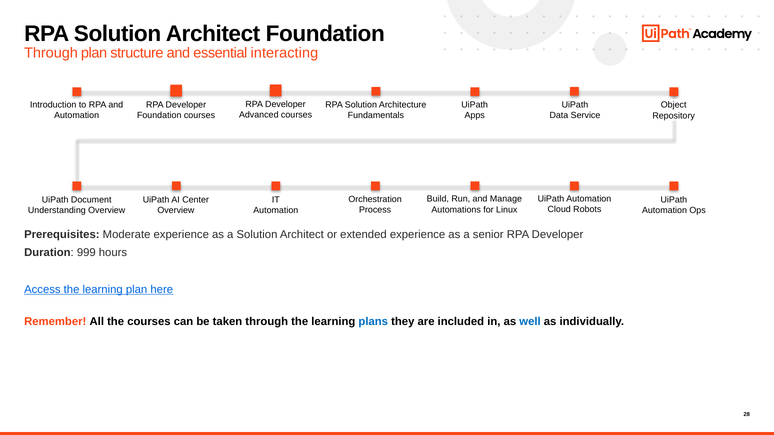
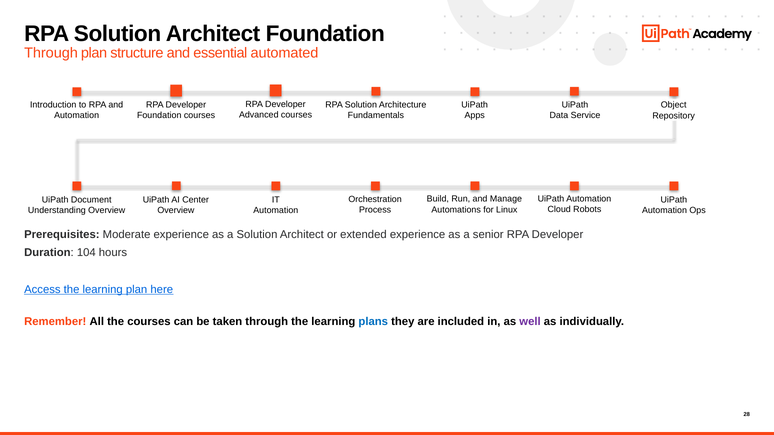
interacting: interacting -> automated (284, 53)
999: 999 -> 104 (86, 253)
well colour: blue -> purple (530, 322)
